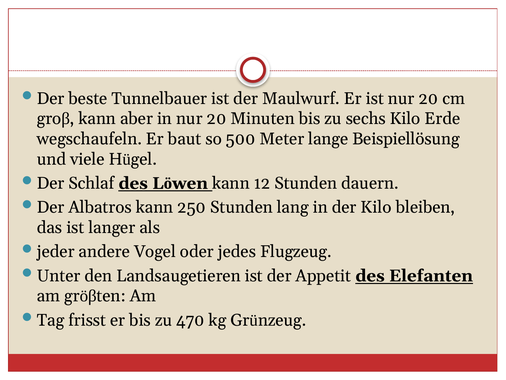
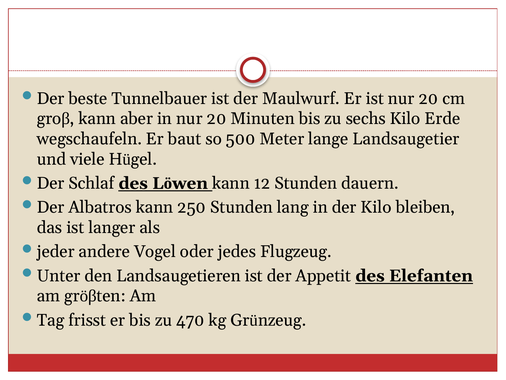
Beispiellösung: Beispiellösung -> Landsaugetier (406, 139)
